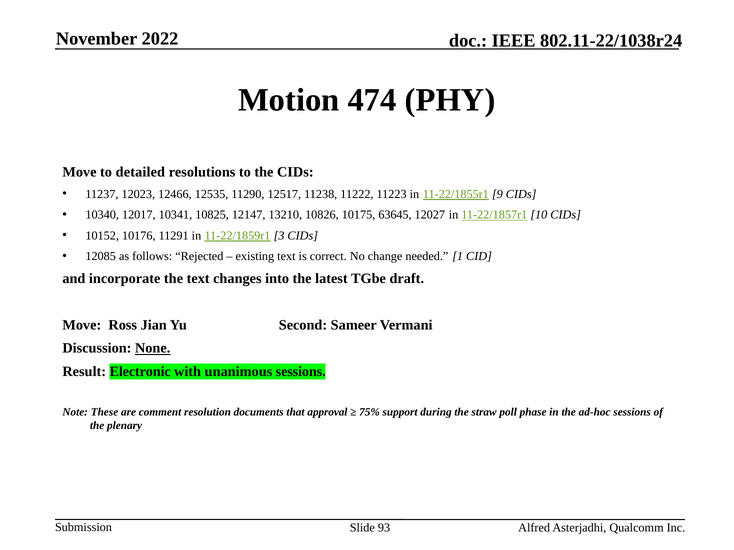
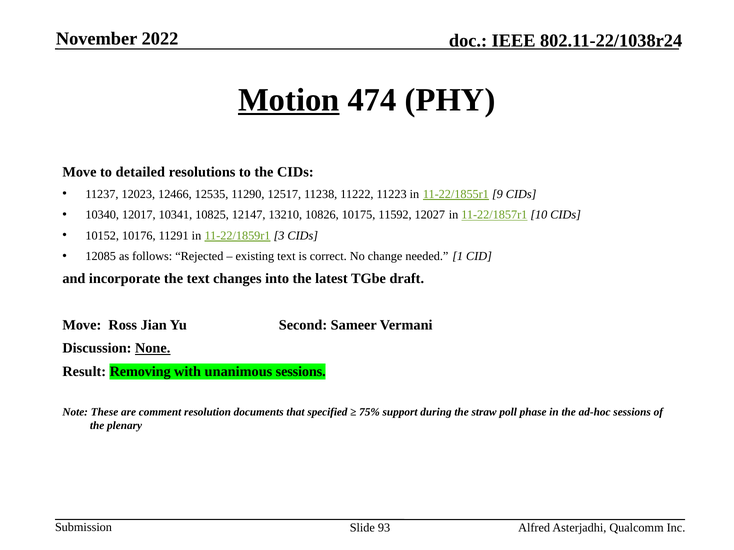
Motion underline: none -> present (289, 100)
63645: 63645 -> 11592 (395, 215)
Electronic: Electronic -> Removing (140, 372)
approval: approval -> specified (327, 413)
